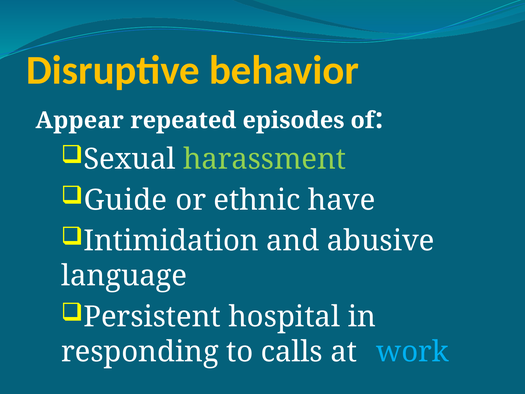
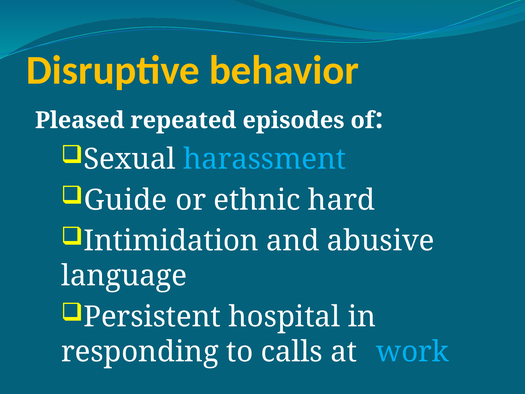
Appear: Appear -> Pleased (80, 120)
harassment colour: light green -> light blue (265, 159)
have: have -> hard (342, 200)
